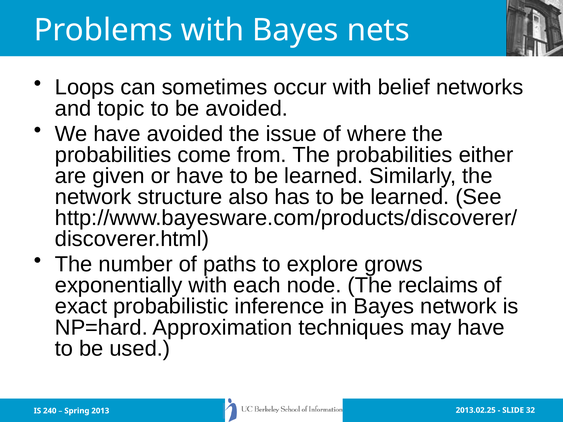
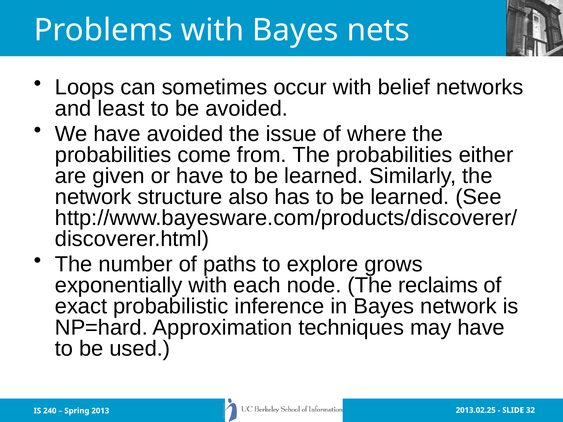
topic: topic -> least (121, 109)
